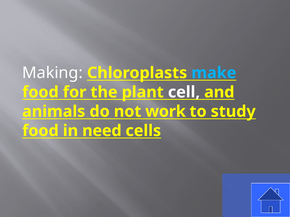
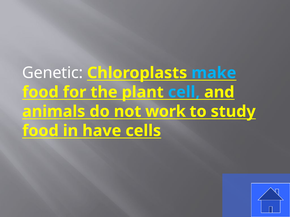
Making: Making -> Genetic (53, 73)
cell colour: white -> light blue (184, 92)
need: need -> have (102, 131)
